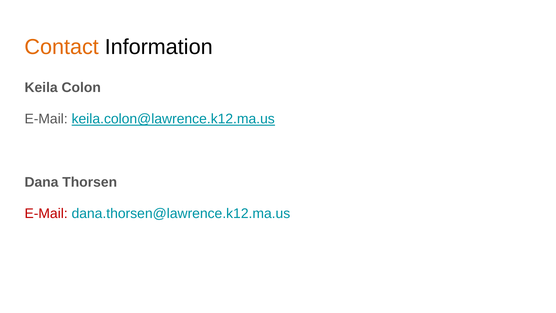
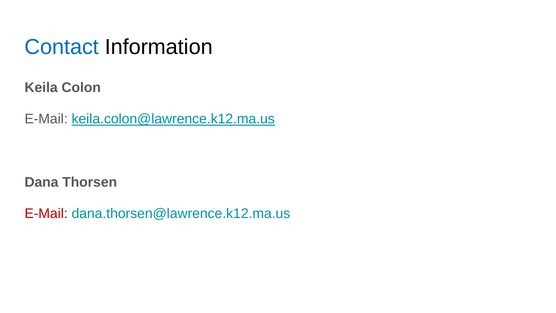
Contact colour: orange -> blue (62, 47)
